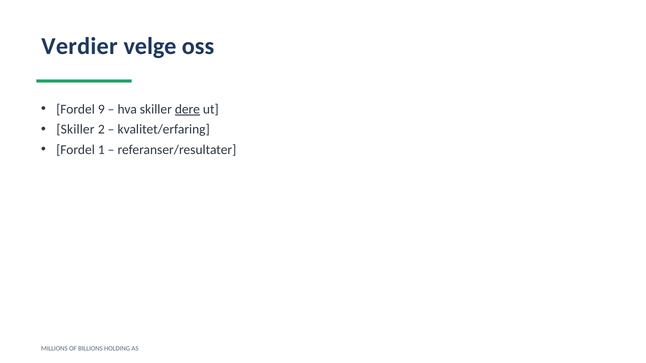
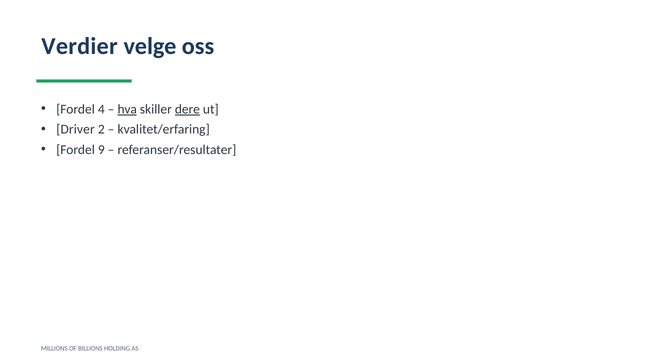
9: 9 -> 4 (101, 109)
hva underline: none -> present (127, 109)
Skiller: Skiller -> Driver (75, 130)
1: 1 -> 9 (101, 150)
